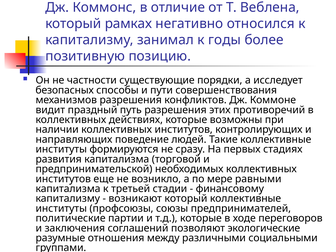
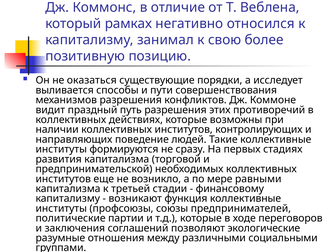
годы: годы -> свою (225, 40)
частности: частности -> оказаться (92, 80)
безопасных: безопасных -> выливается (65, 90)
возникают который: который -> функция (186, 199)
